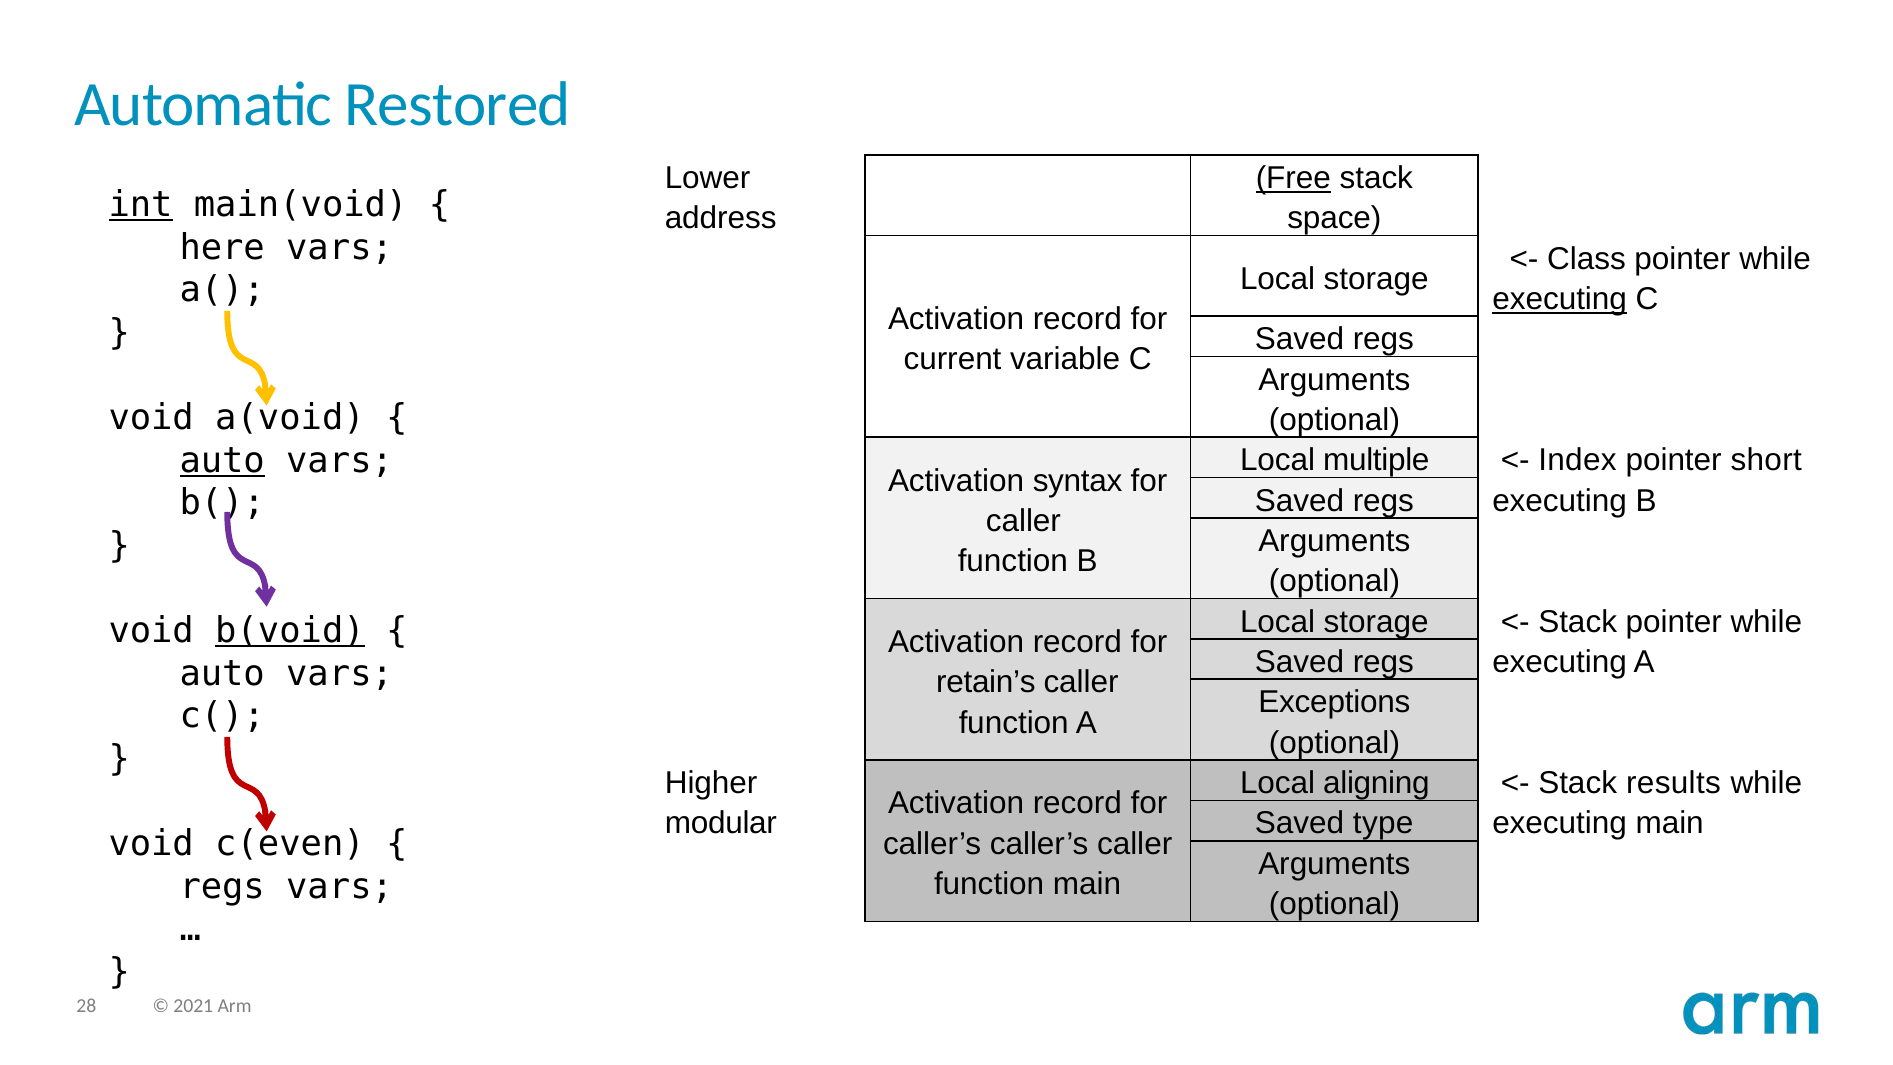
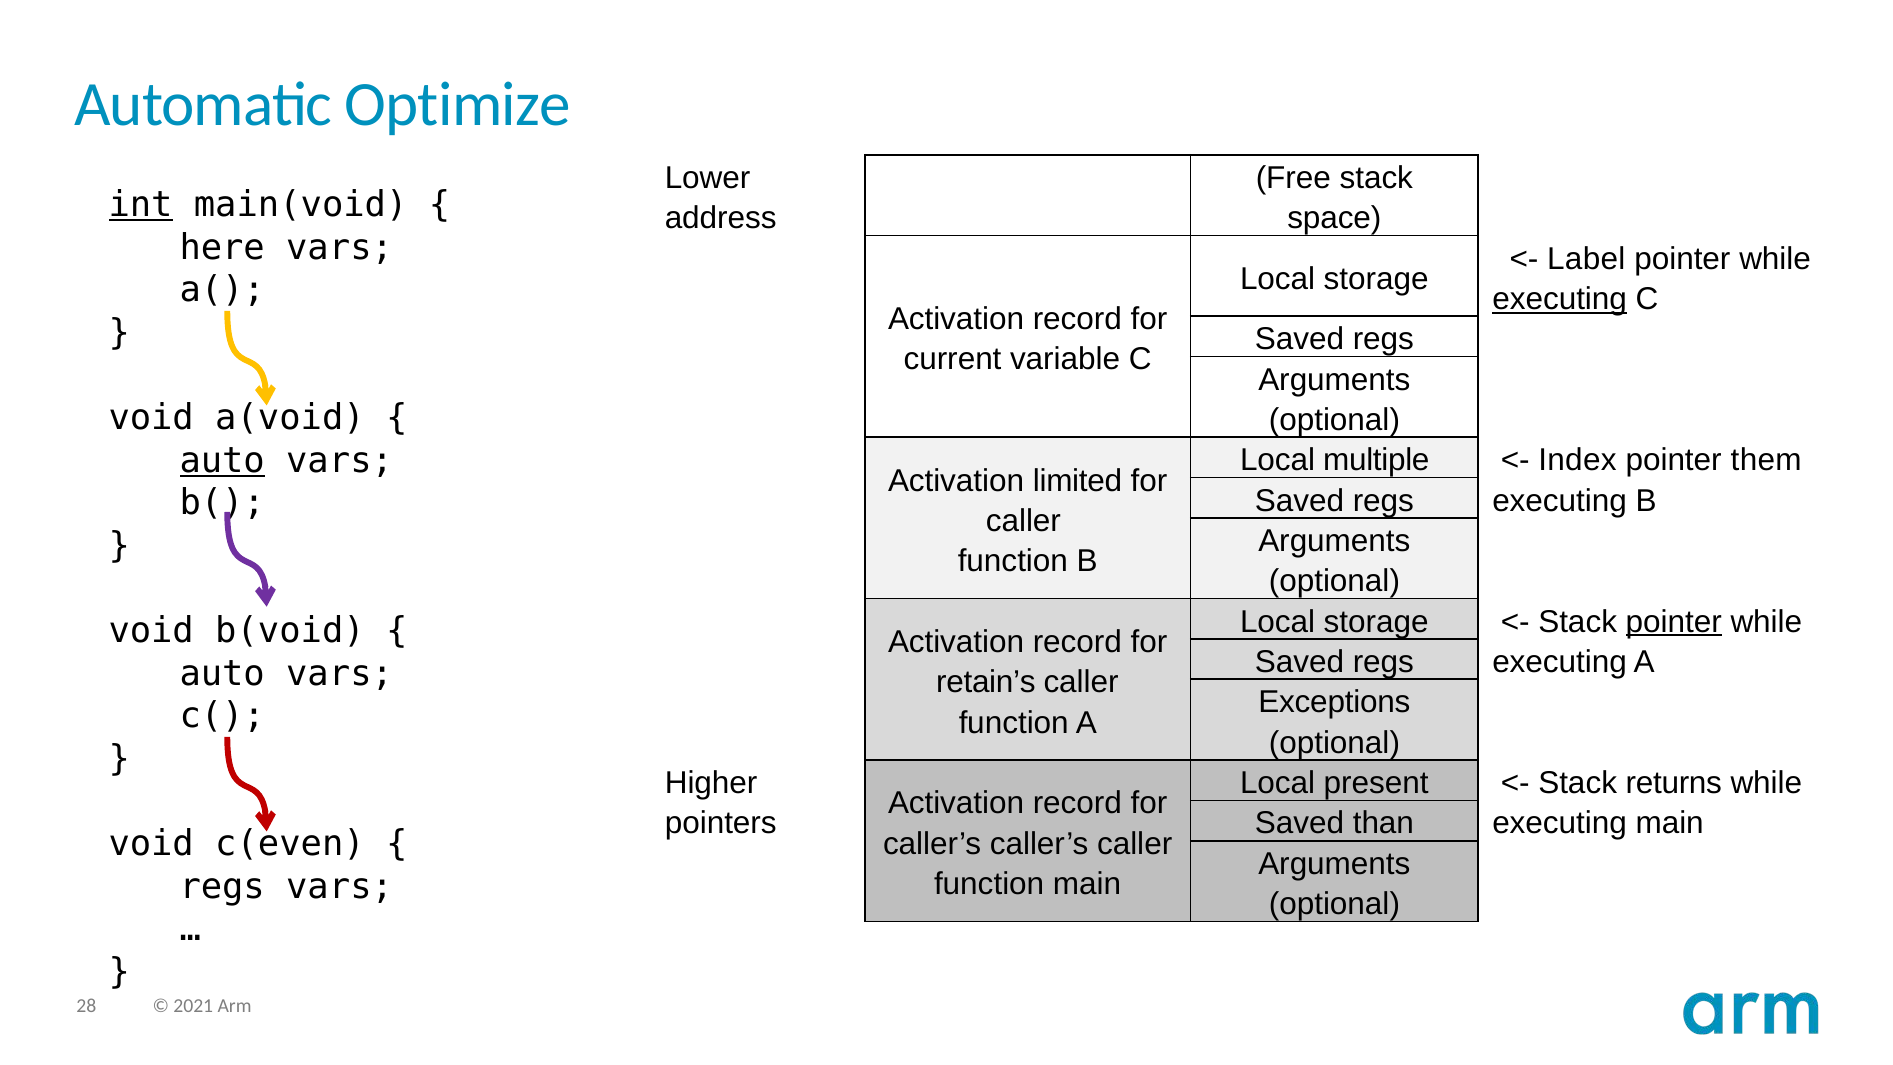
Restored: Restored -> Optimize (458, 105)
Free underline: present -> none (1293, 178)
Class: Class -> Label (1586, 259)
short: short -> them (1766, 460)
syntax: syntax -> limited (1078, 481)
pointer underline: none -> present (1674, 622)
b(void underline: present -> none (290, 631)
aligning: aligning -> present (1376, 783)
results: results -> returns (1674, 783)
modular: modular -> pointers (721, 823)
type: type -> than (1383, 823)
